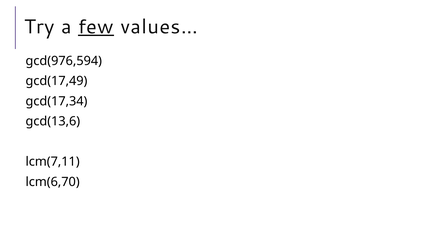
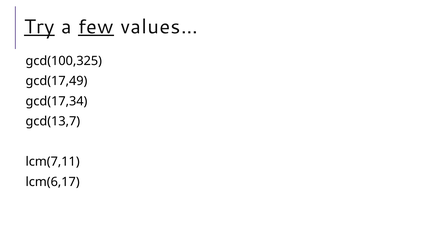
Try underline: none -> present (39, 27)
gcd(976,594: gcd(976,594 -> gcd(100,325 (64, 61)
gcd(13,6: gcd(13,6 -> gcd(13,7 (53, 121)
lcm(6,70: lcm(6,70 -> lcm(6,17 (53, 182)
